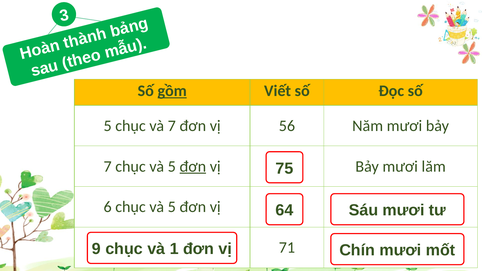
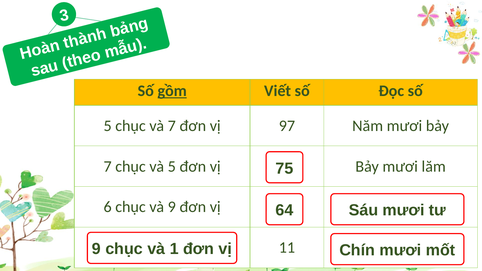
56: 56 -> 97 (287, 126)
đơn underline: present -> none (193, 166)
6 chục và 5: 5 -> 9 (172, 207)
71: 71 -> 11 (287, 248)
